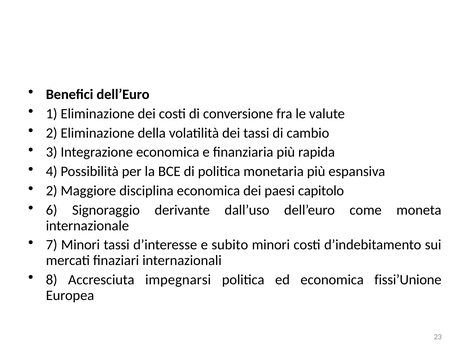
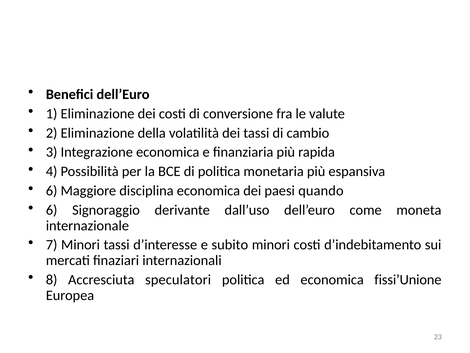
2: 2 -> 6 (52, 191)
capitolo: capitolo -> quando (321, 191)
impegnarsi: impegnarsi -> speculatori (178, 279)
